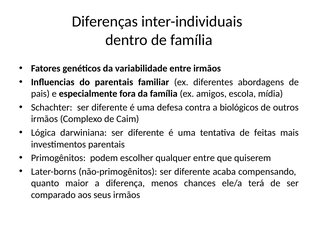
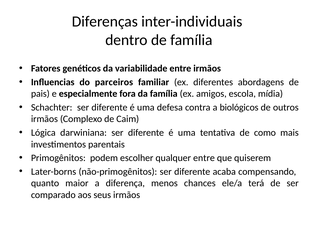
do parentais: parentais -> parceiros (114, 82)
feitas: feitas -> como (265, 132)
